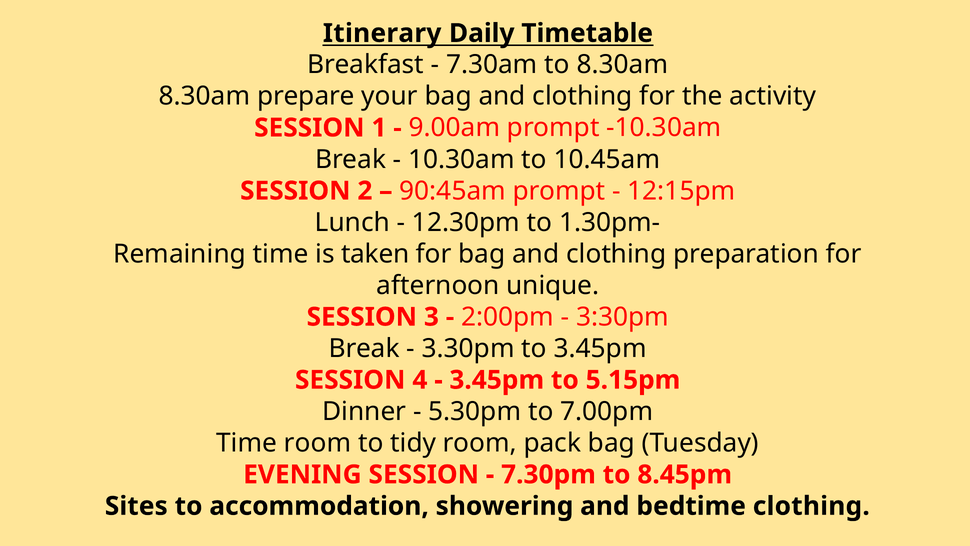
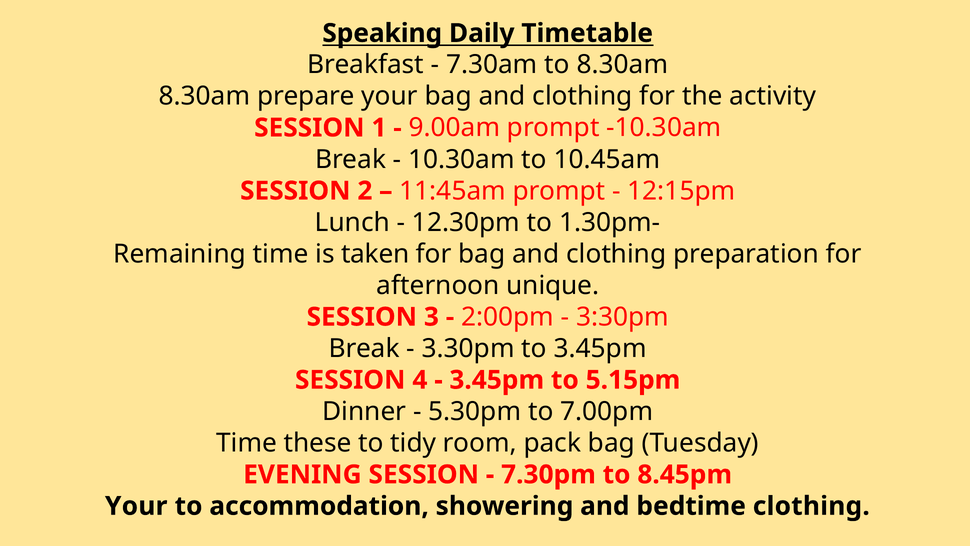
Itinerary: Itinerary -> Speaking (382, 33)
90:45am: 90:45am -> 11:45am (453, 191)
Time room: room -> these (318, 443)
Sites: Sites -> Your (136, 506)
